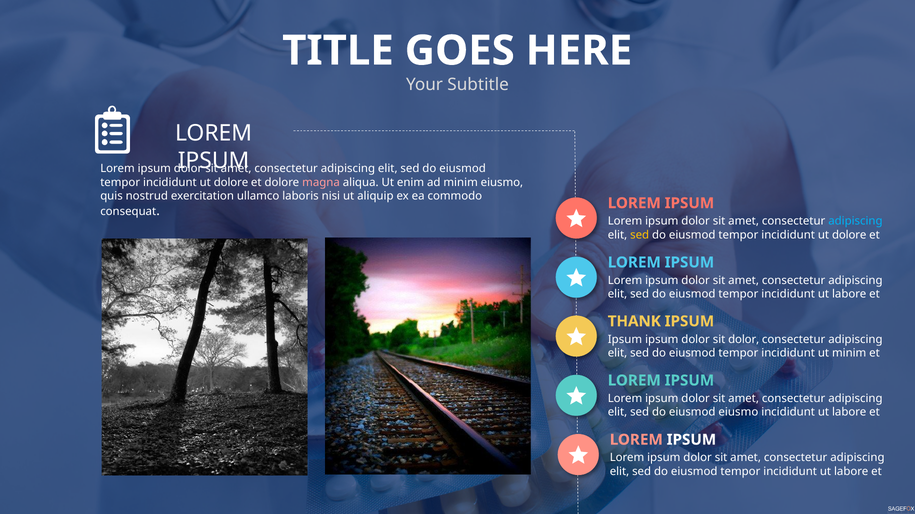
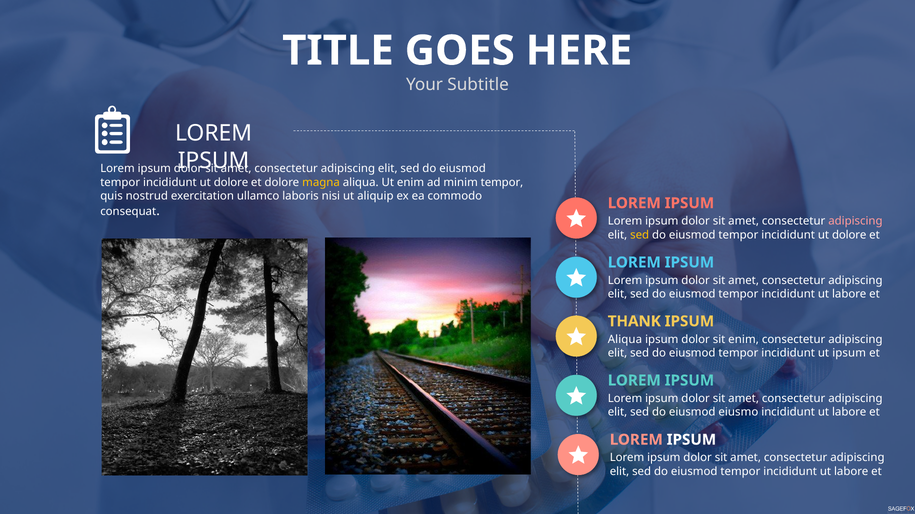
magna colour: pink -> yellow (321, 183)
minim eiusmo: eiusmo -> tempor (502, 183)
adipiscing colour: light blue -> pink (855, 221)
Ipsum: Ipsum -> Aliqua (625, 340)
sit dolor: dolor -> enim (744, 340)
ut minim: minim -> ipsum (849, 353)
